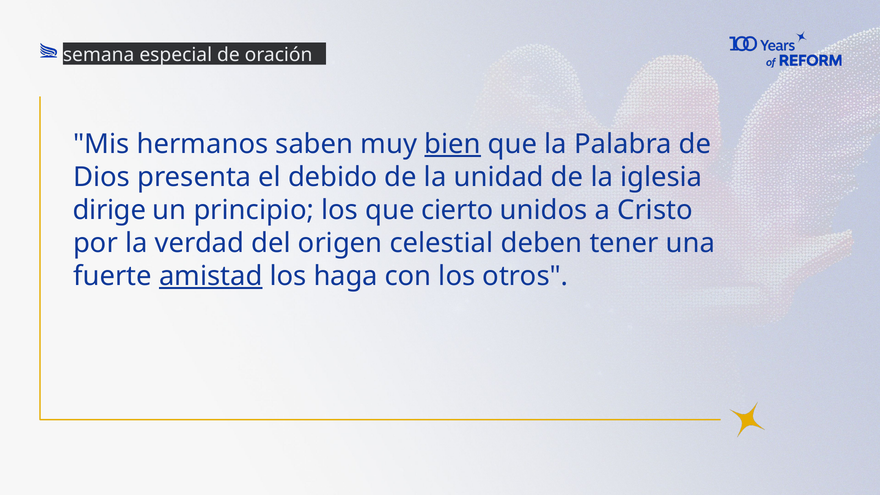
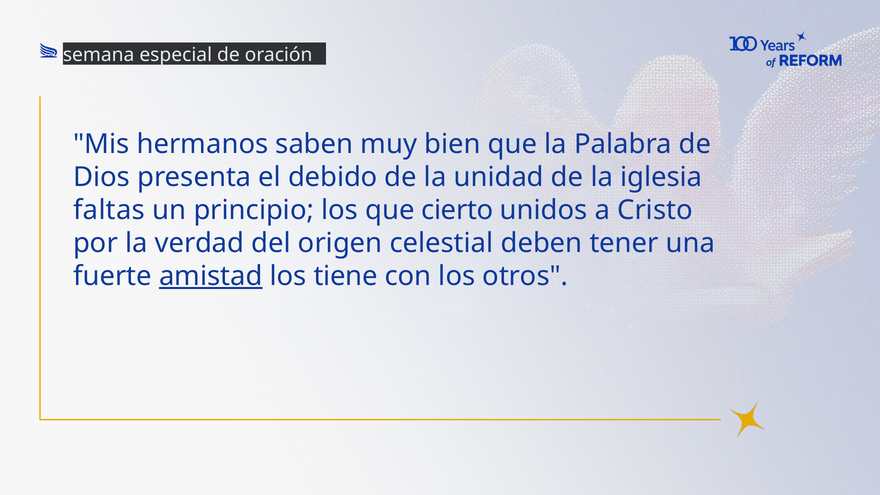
bien underline: present -> none (453, 144)
dirige: dirige -> faltas (109, 210)
haga: haga -> tiene (346, 276)
